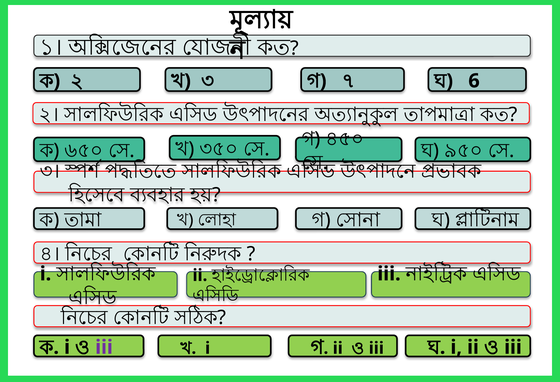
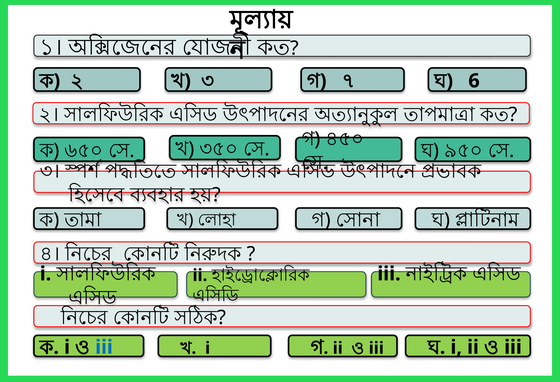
iii colour: purple -> blue (104, 347)
